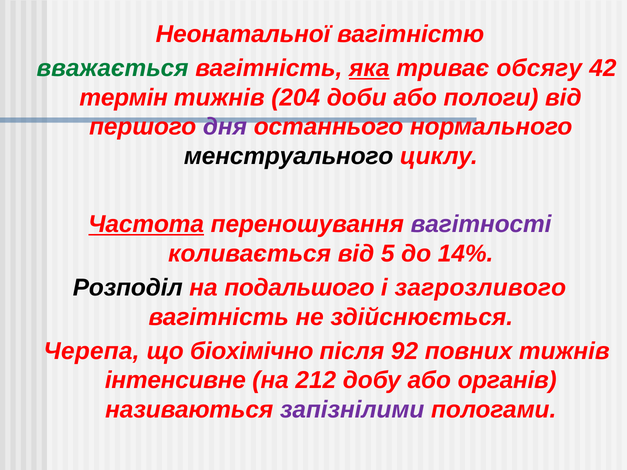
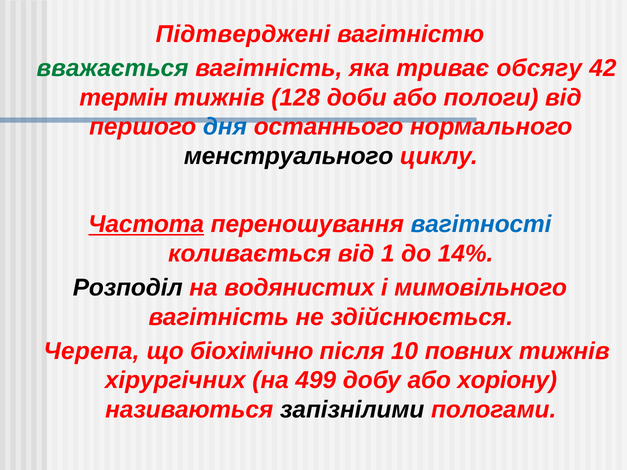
Неонатальної: Неонатальної -> Підтверджені (243, 34)
яка underline: present -> none (369, 68)
204: 204 -> 128 (296, 98)
дня colour: purple -> blue (225, 127)
вагітності colour: purple -> blue (481, 224)
5: 5 -> 1 (388, 254)
подальшого: подальшого -> водянистих (299, 288)
загрозливого: загрозливого -> мимовільного (481, 288)
92: 92 -> 10 (405, 351)
інтенсивне: інтенсивне -> хірургічних (175, 381)
212: 212 -> 499 (316, 381)
органів: органів -> хоріону (507, 381)
запізнілими colour: purple -> black (352, 410)
